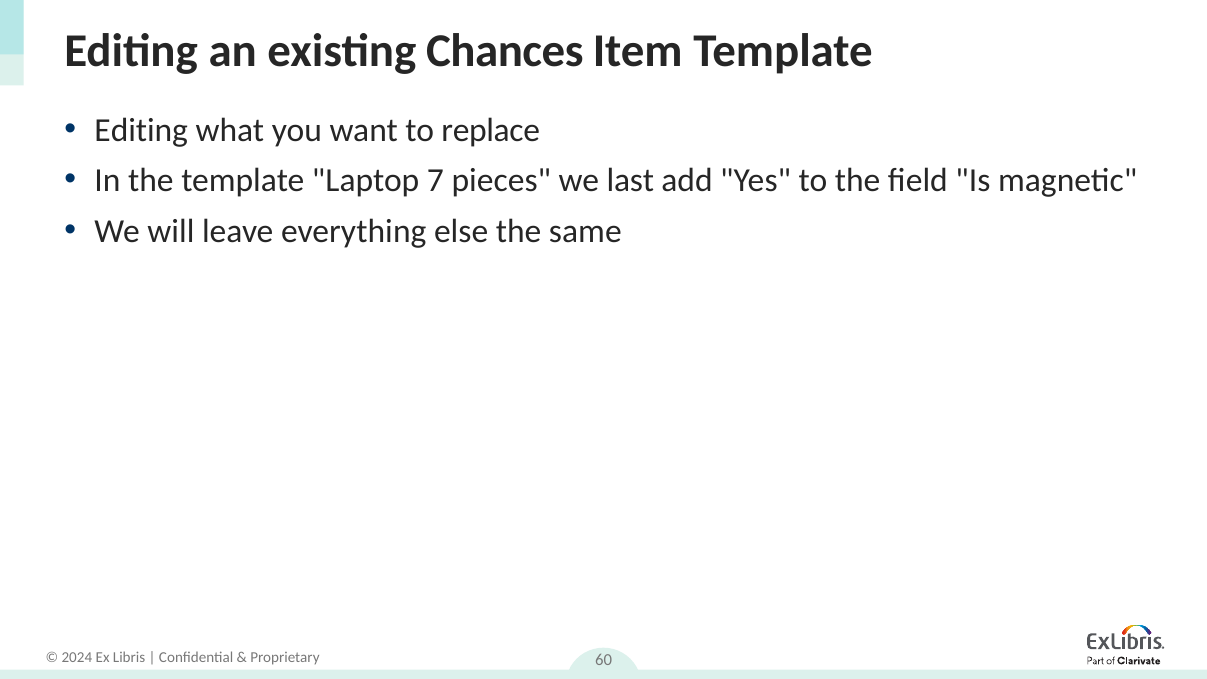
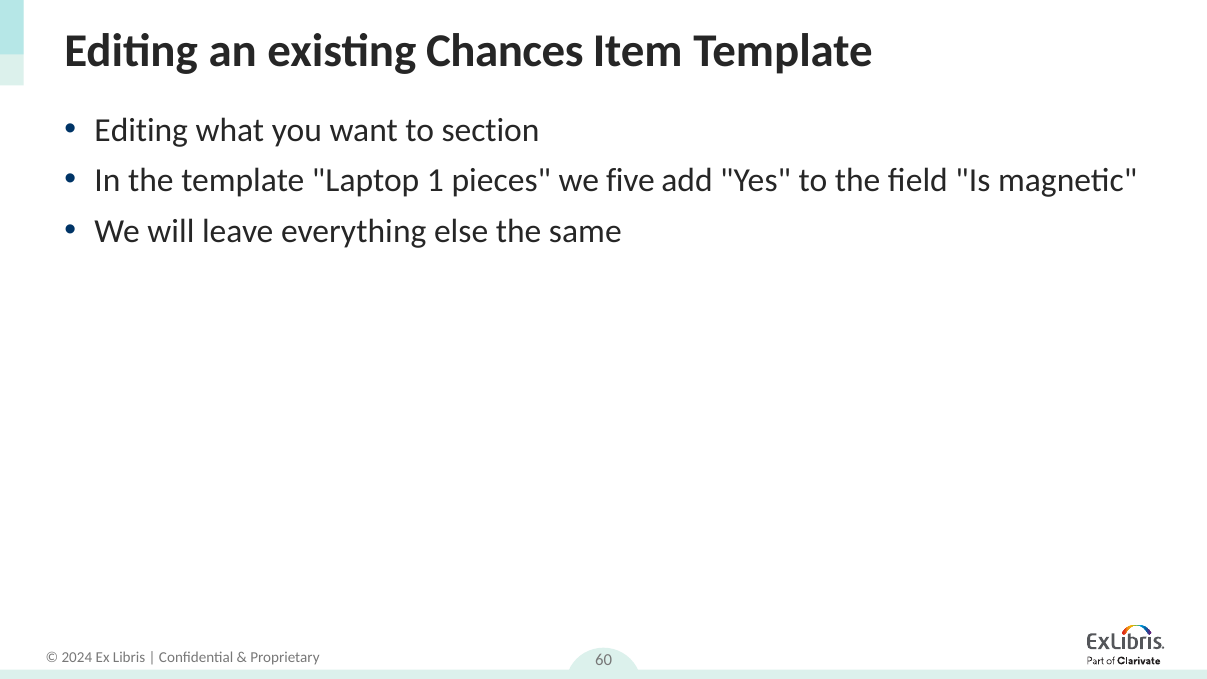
replace: replace -> section (491, 130)
7: 7 -> 1 (435, 181)
last: last -> five (630, 181)
